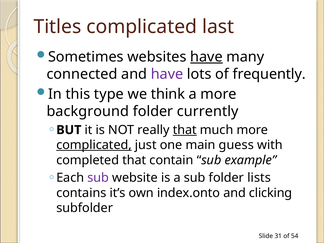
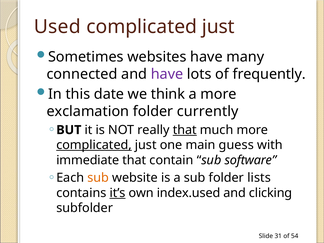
Titles: Titles -> Used (57, 27)
last: last -> just (218, 27)
have underline: present -> none (206, 57)
type: type -> date (109, 94)
background: background -> exclamation (88, 111)
completed: completed -> immediate (88, 160)
example: example -> software (250, 160)
sub colour: purple -> orange (98, 178)
it’s underline: none -> present (118, 193)
index.onto: index.onto -> index.used (189, 193)
